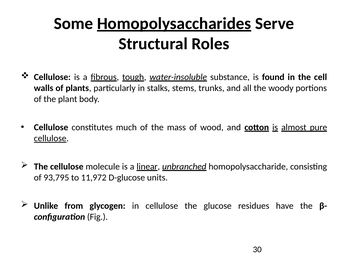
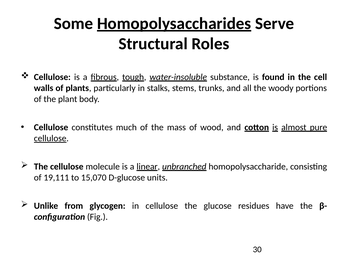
93,795: 93,795 -> 19,111 (56, 178)
11,972: 11,972 -> 15,070 (94, 178)
